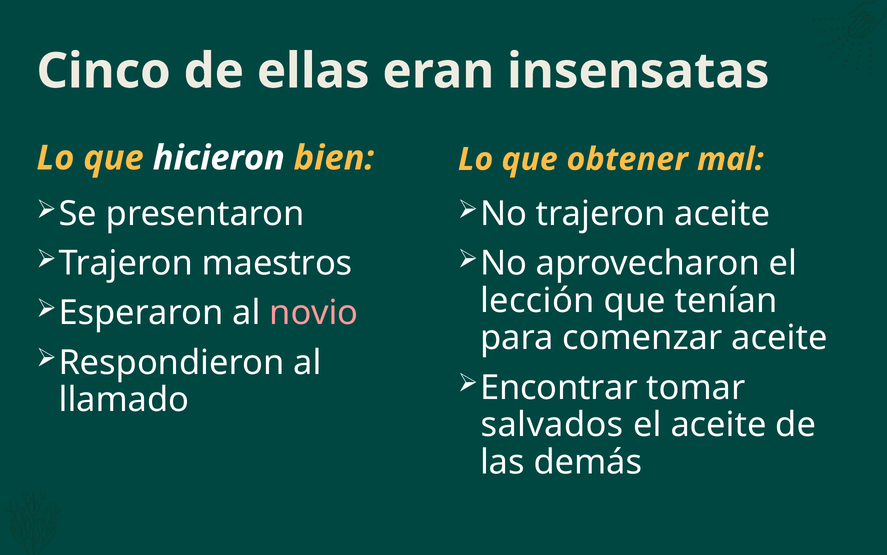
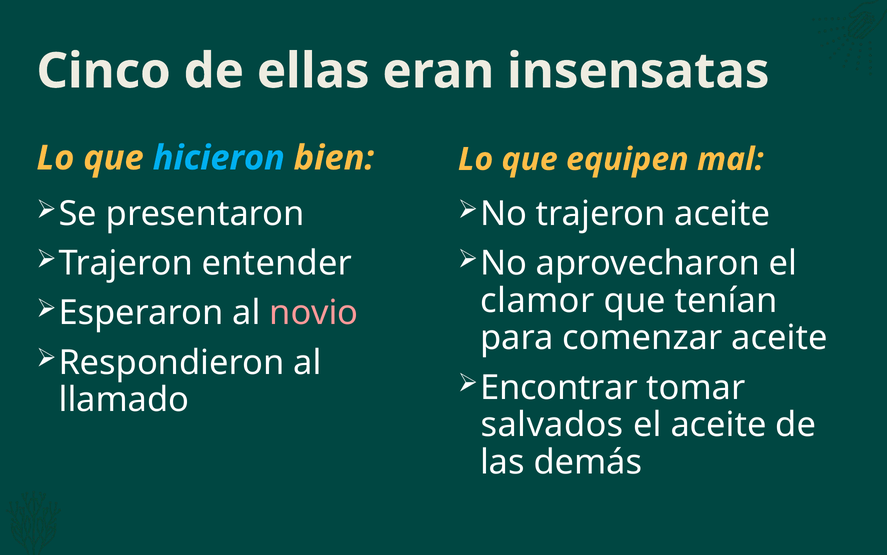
hicieron colour: white -> light blue (219, 158)
obtener: obtener -> equipen (627, 159)
maestros: maestros -> entender (277, 263)
lección: lección -> clamor (537, 300)
